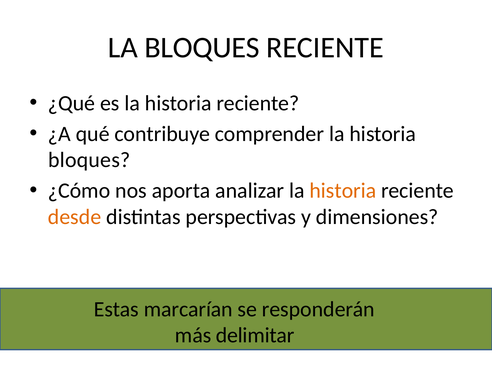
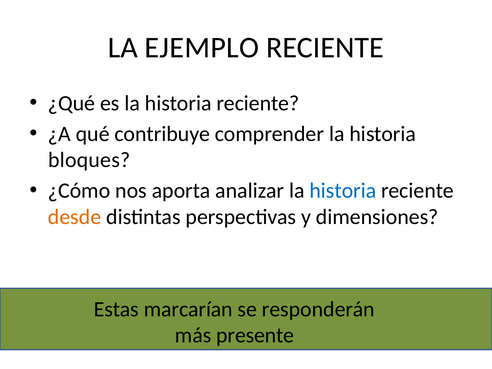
LA BLOQUES: BLOQUES -> EJEMPLO (202, 48)
historia colour: orange -> blue (343, 191)
delimitar: delimitar -> presente (255, 335)
